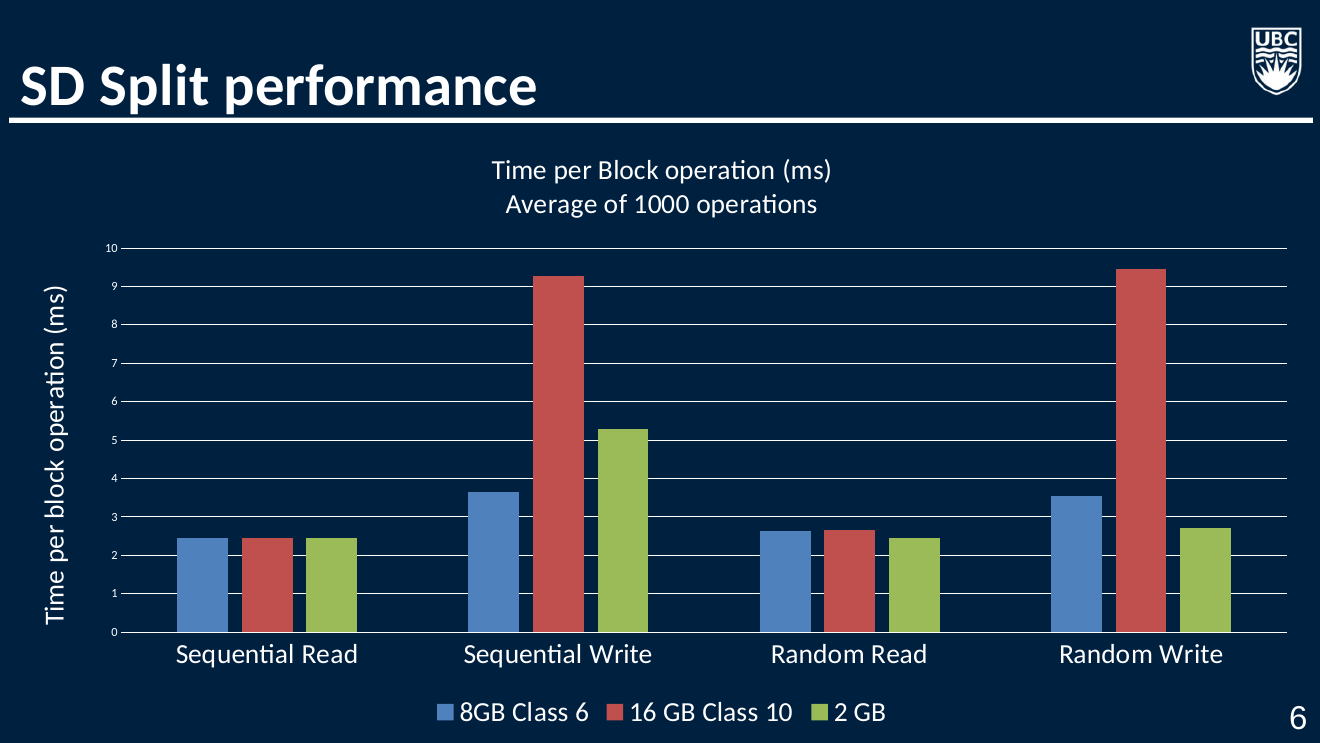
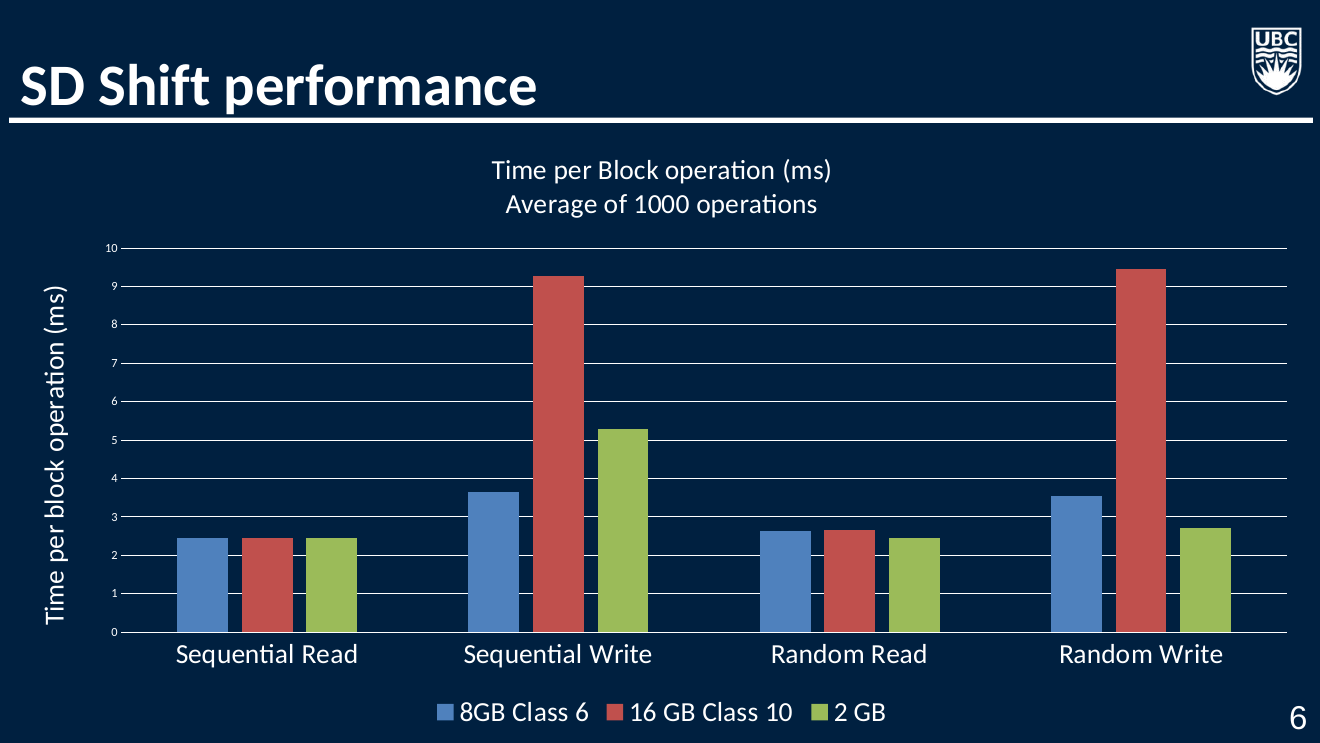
Split: Split -> Shift (155, 86)
